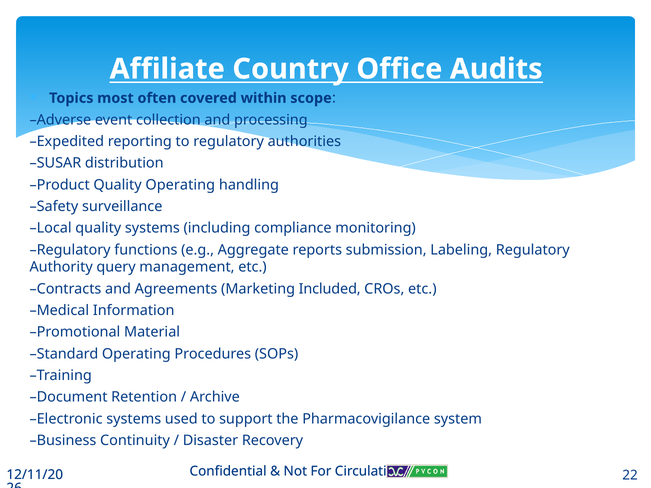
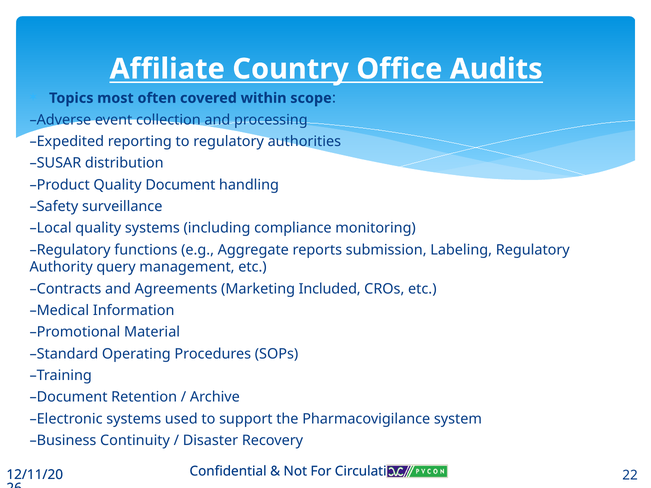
Quality Operating: Operating -> Document (180, 185)
